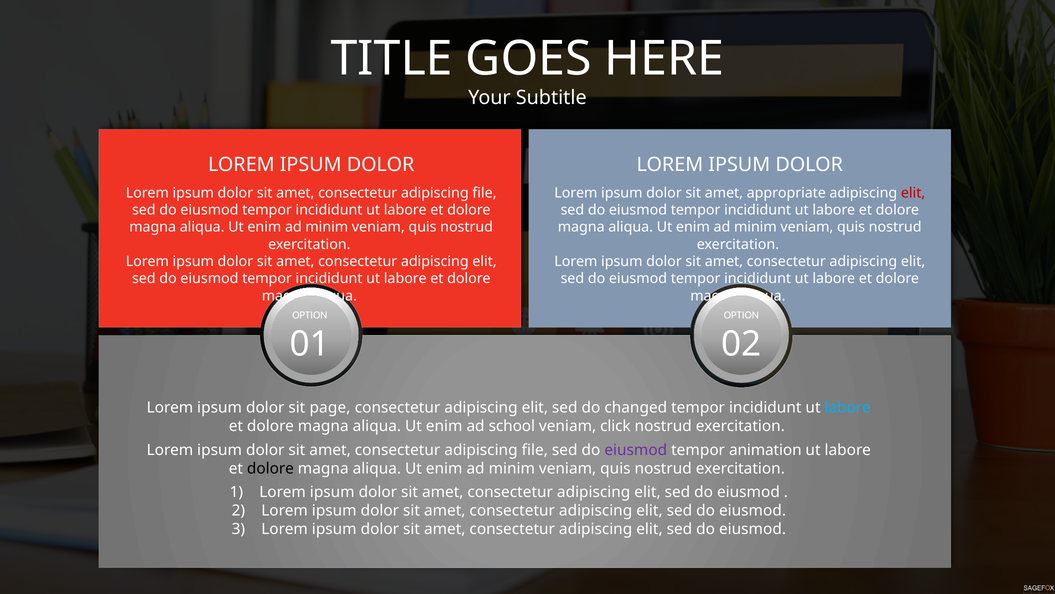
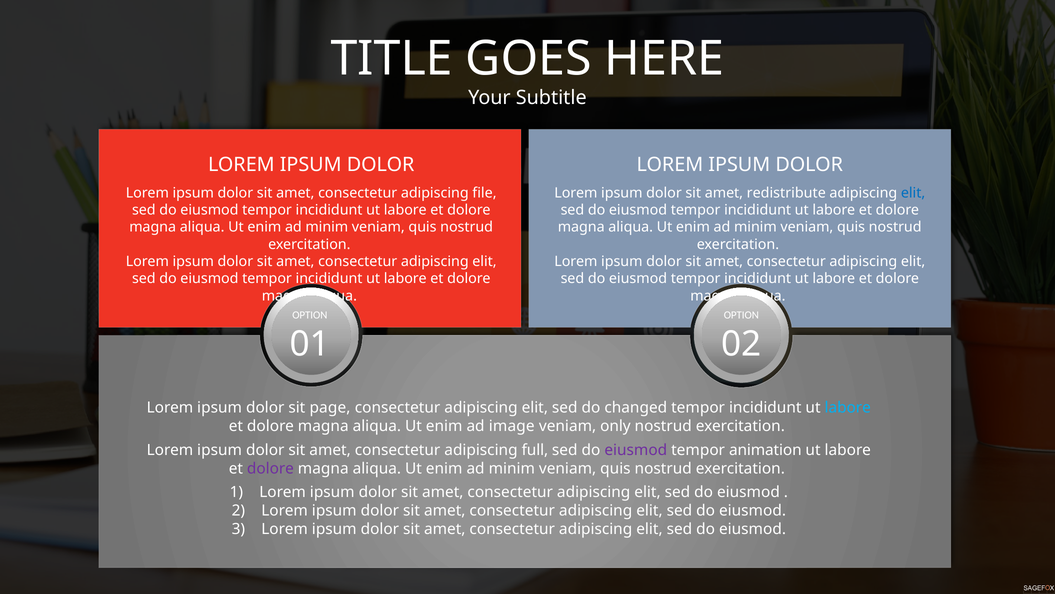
appropriate: appropriate -> redistribute (786, 193)
elit colour: red -> blue (913, 193)
school: school -> image (512, 426)
click: click -> only (615, 426)
file: file -> full (535, 450)
dolore colour: black -> purple (270, 468)
